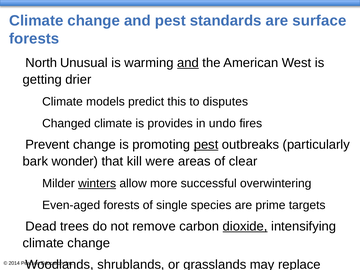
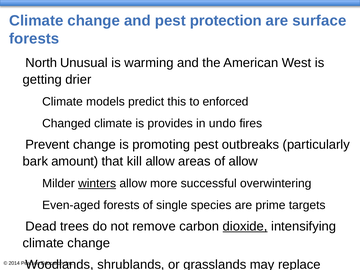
standards: standards -> protection (226, 21)
and underline: present -> none (188, 63)
disputes: disputes -> enforced (225, 102)
pest underline: present -> none (206, 145)
wonder: wonder -> amount (75, 161)
kill were: were -> allow (160, 161)
of clear: clear -> allow (243, 161)
